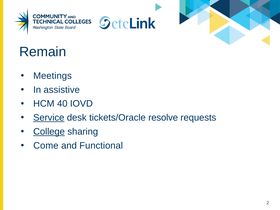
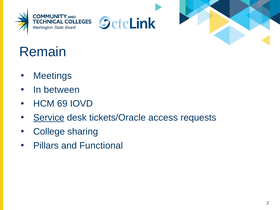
assistive: assistive -> between (62, 90)
40: 40 -> 69 (62, 104)
resolve: resolve -> access (163, 118)
College underline: present -> none (49, 132)
Come: Come -> Pillars (46, 146)
